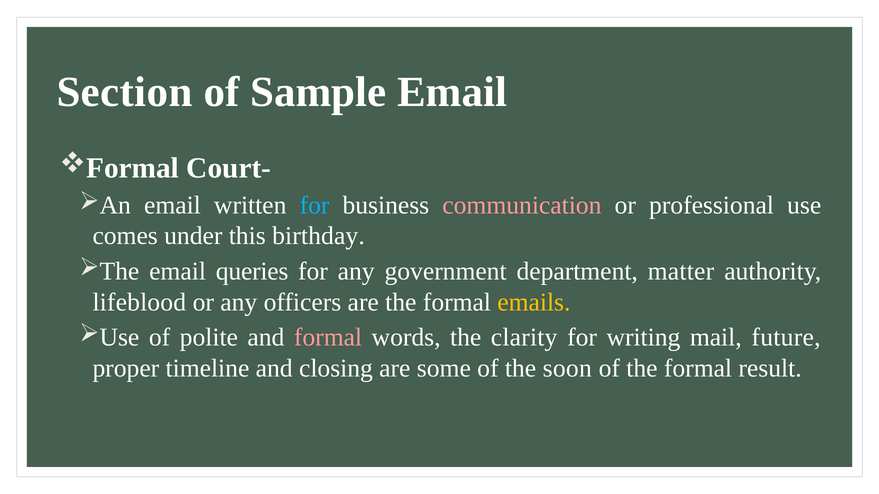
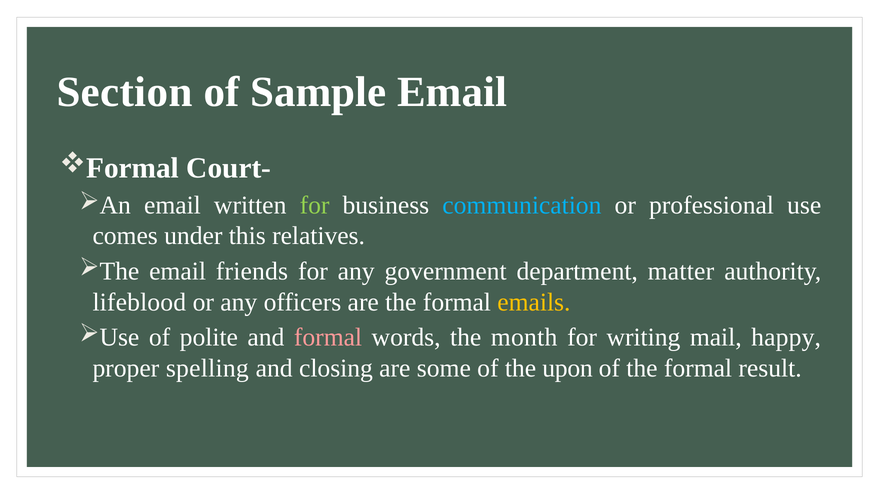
for colour: light blue -> light green (315, 205)
communication colour: pink -> light blue (522, 205)
birthday: birthday -> relatives (319, 236)
queries: queries -> friends (252, 272)
clarity: clarity -> month (524, 338)
future: future -> happy (786, 338)
timeline: timeline -> spelling (207, 368)
soon: soon -> upon (568, 368)
